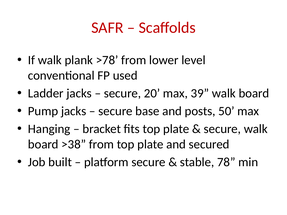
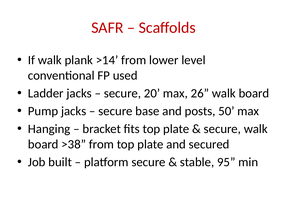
>78: >78 -> >14 (107, 60)
39: 39 -> 26 (200, 93)
78: 78 -> 95 (226, 162)
